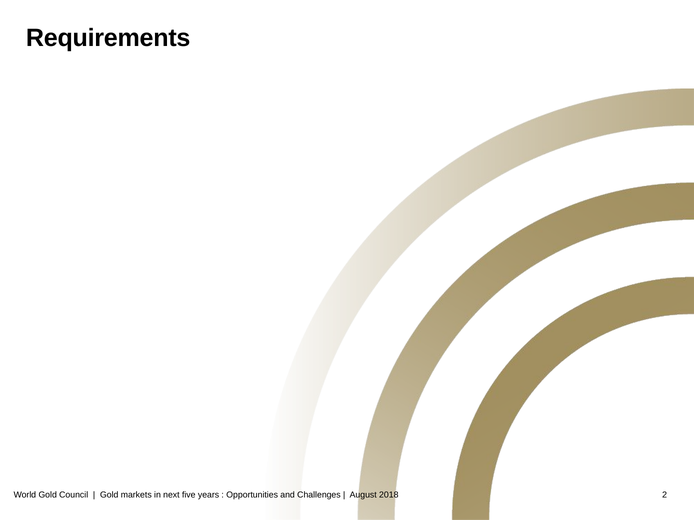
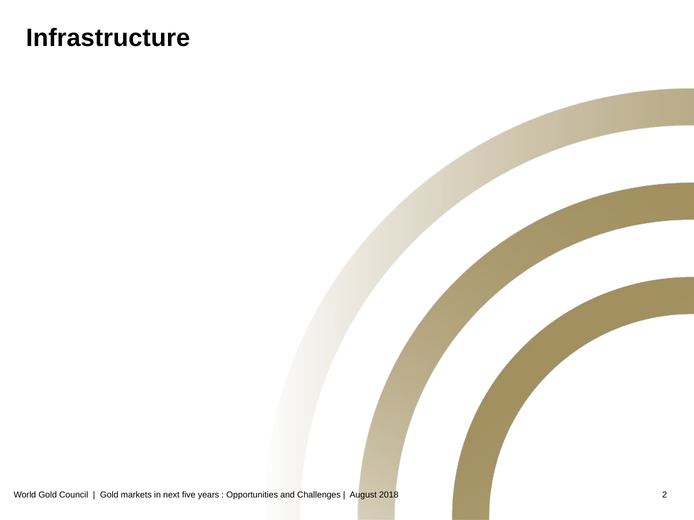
Requirements: Requirements -> Infrastructure (108, 38)
